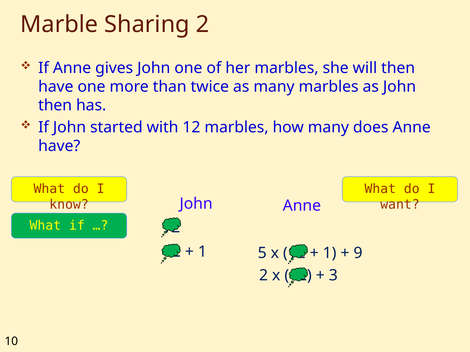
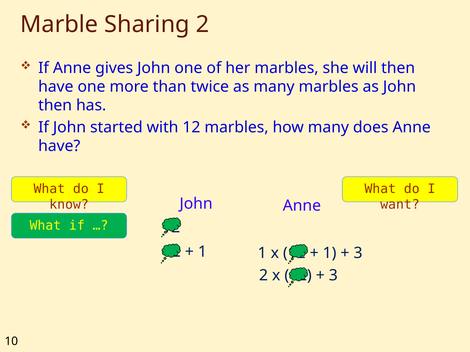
1 5: 5 -> 1 (262, 253)
9: 9 -> 3 (358, 253)
